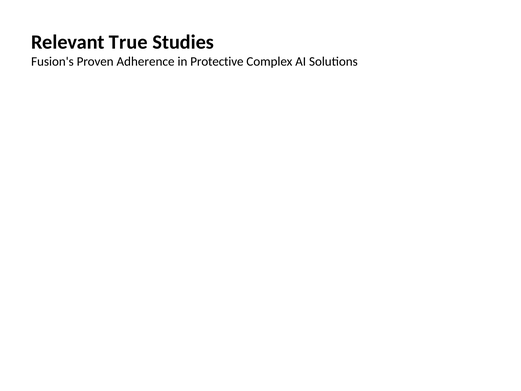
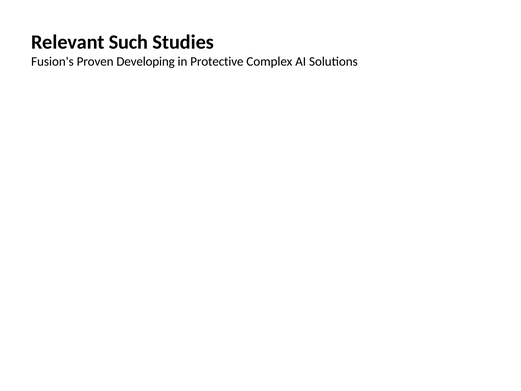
True: True -> Such (129, 42)
Adherence: Adherence -> Developing (146, 62)
